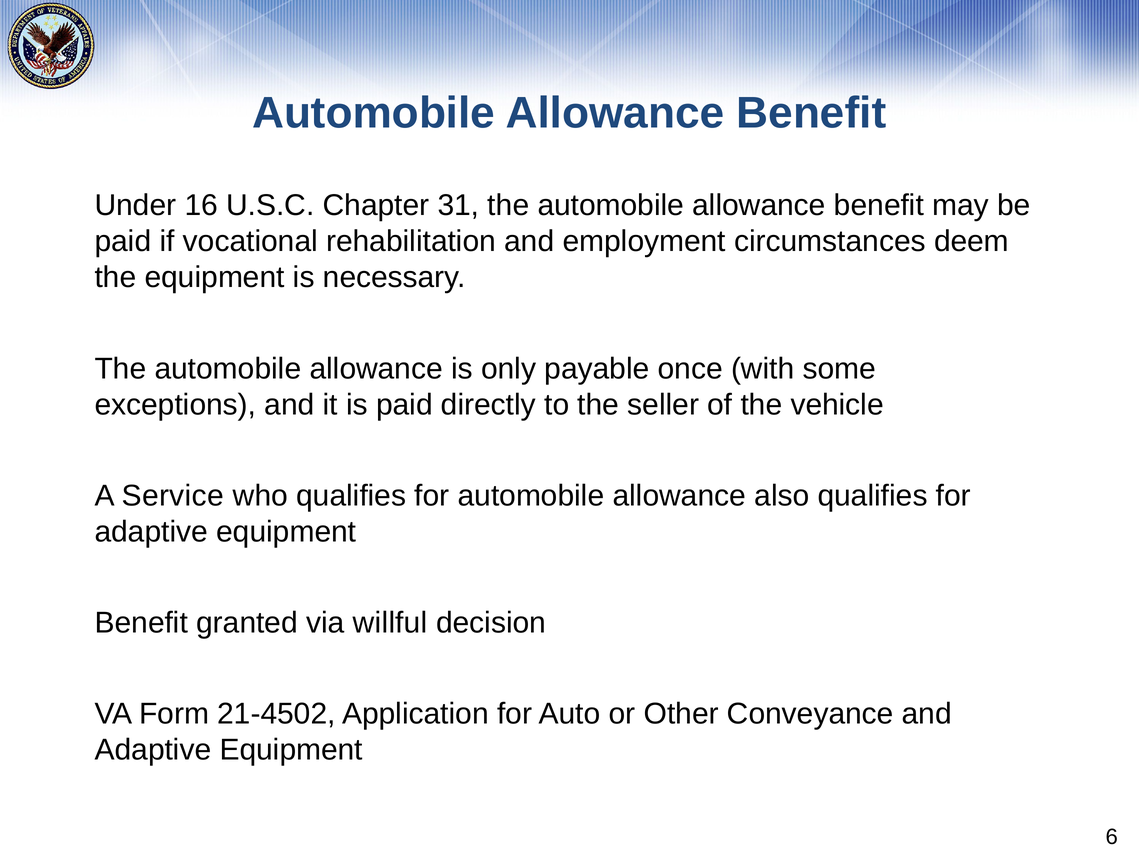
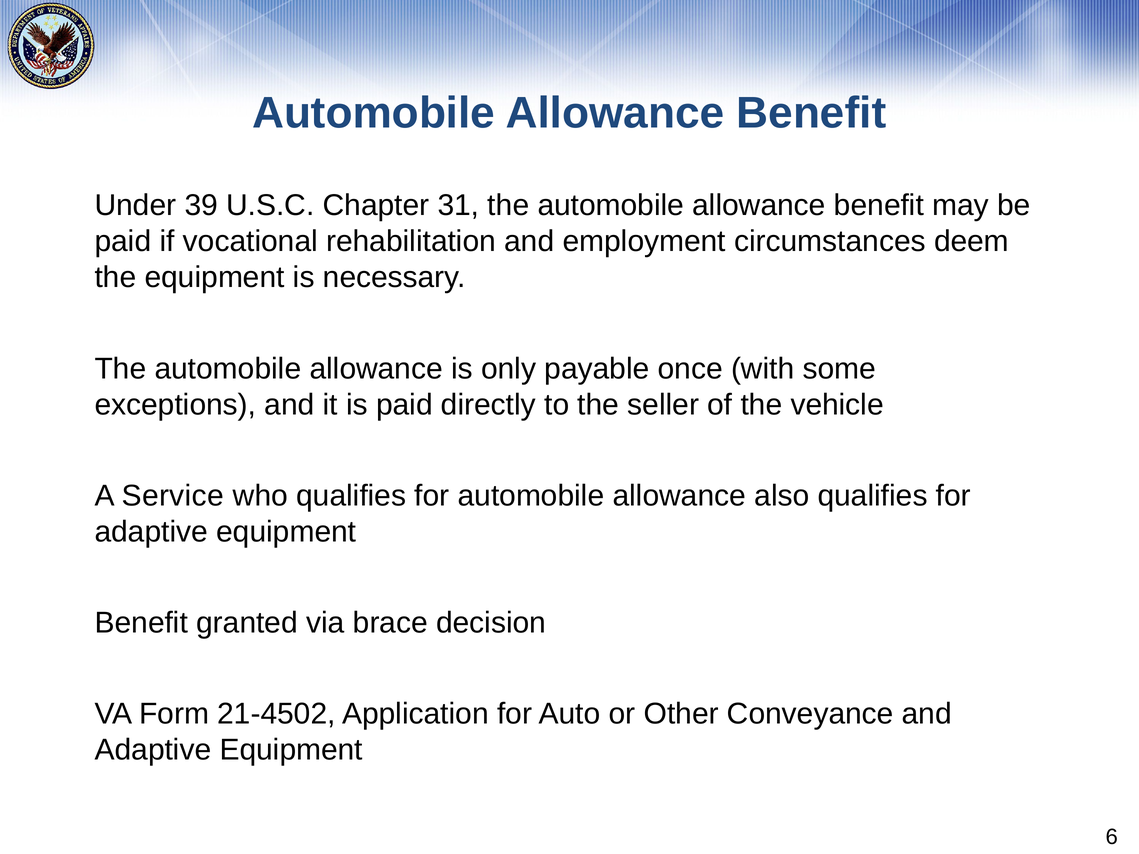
16: 16 -> 39 (201, 206)
willful: willful -> brace (390, 623)
